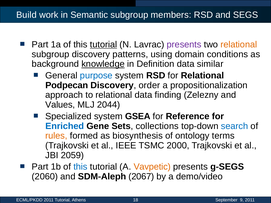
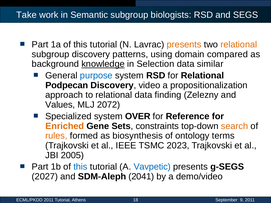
Build: Build -> Take (26, 15)
members: members -> biologists (171, 15)
tutorial underline: present -> none (104, 45)
presents colour: purple -> orange (184, 45)
conditions: conditions -> compared (227, 54)
Definition: Definition -> Selection (155, 64)
order: order -> video (149, 85)
2044: 2044 -> 2072 (109, 105)
GSEA: GSEA -> OVER (138, 116)
Enriched colour: blue -> orange (65, 126)
collections: collections -> constraints (157, 126)
search colour: blue -> orange (235, 126)
2000: 2000 -> 2023 (178, 146)
2059: 2059 -> 2005 (72, 155)
Vavpetic colour: orange -> blue (152, 167)
2060: 2060 -> 2027 (45, 177)
2067: 2067 -> 2041 (141, 177)
